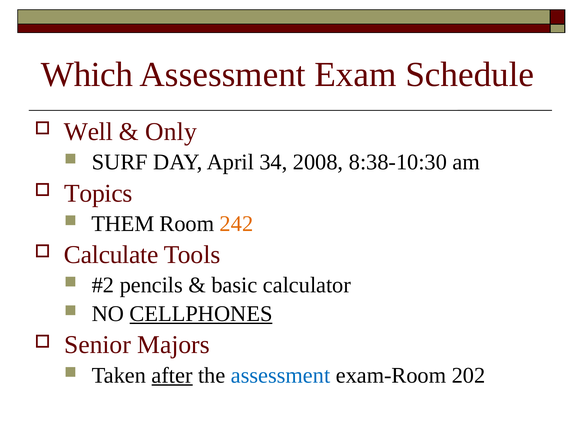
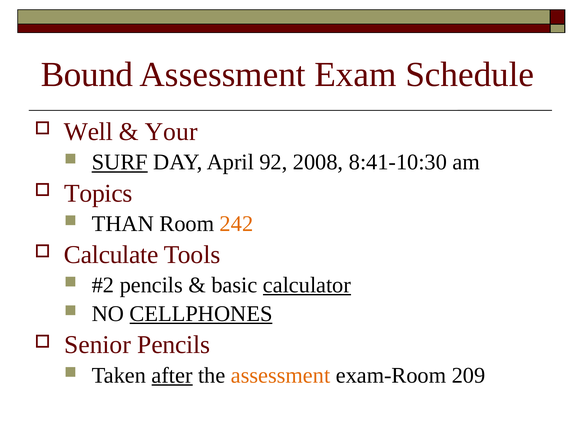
Which: Which -> Bound (87, 74)
Only: Only -> Your (171, 132)
SURF underline: none -> present (120, 162)
34: 34 -> 92 (273, 162)
8:38-10:30: 8:38-10:30 -> 8:41-10:30 (398, 162)
THEM: THEM -> THAN (123, 224)
calculator underline: none -> present (307, 285)
Senior Majors: Majors -> Pencils (174, 345)
assessment colour: blue -> orange (281, 375)
202: 202 -> 209 (469, 375)
